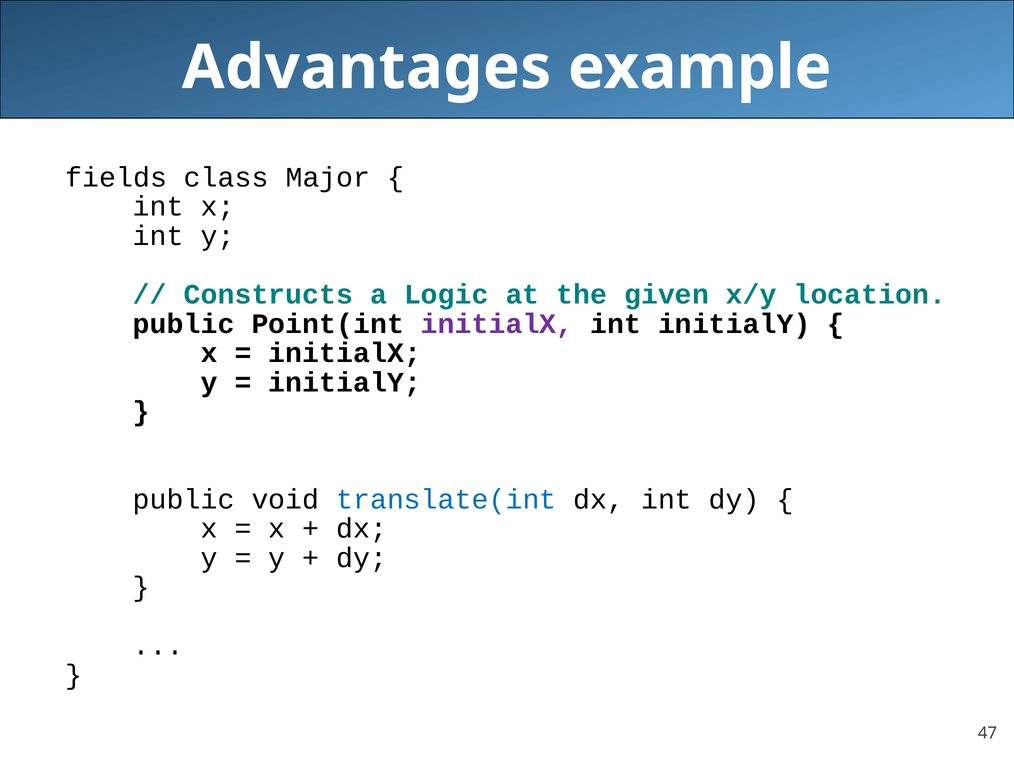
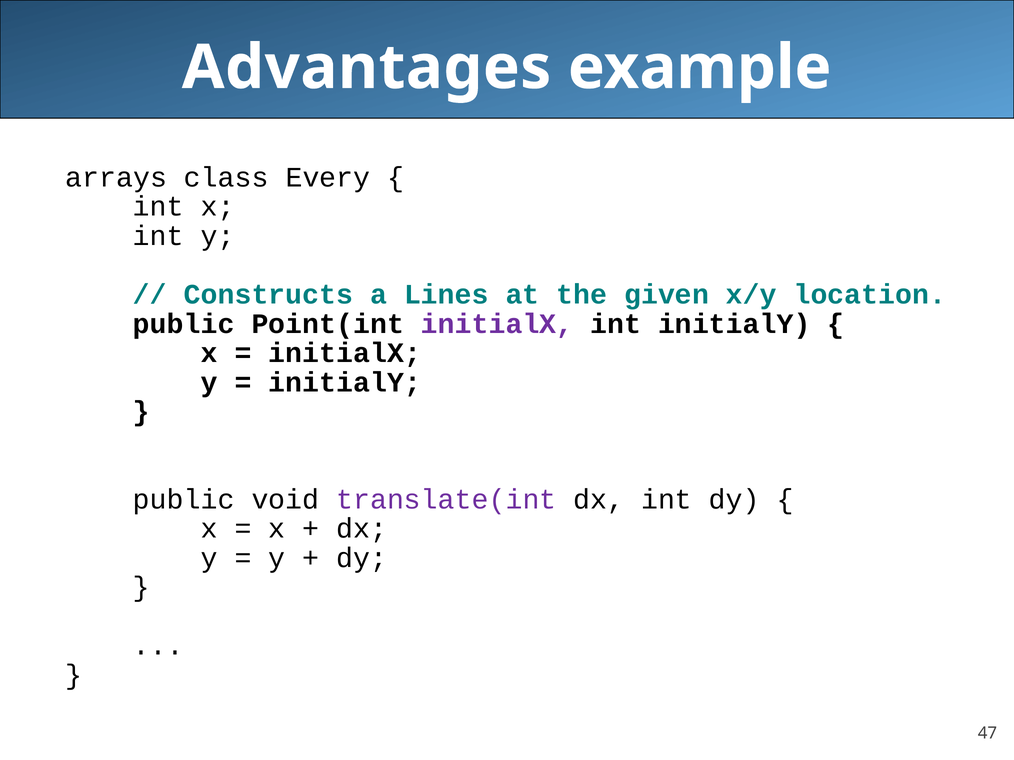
fields: fields -> arrays (116, 177)
Major: Major -> Every (328, 177)
Logic: Logic -> Lines (446, 295)
translate(int colour: blue -> purple (446, 500)
